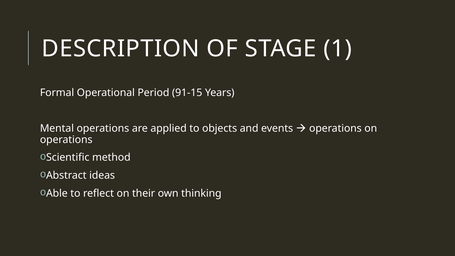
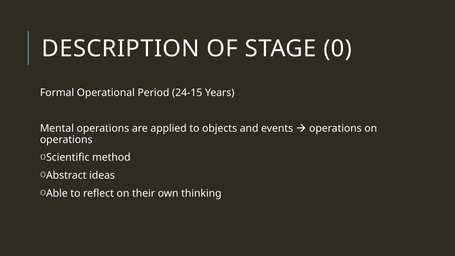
1: 1 -> 0 (338, 49)
91-15: 91-15 -> 24-15 (187, 93)
